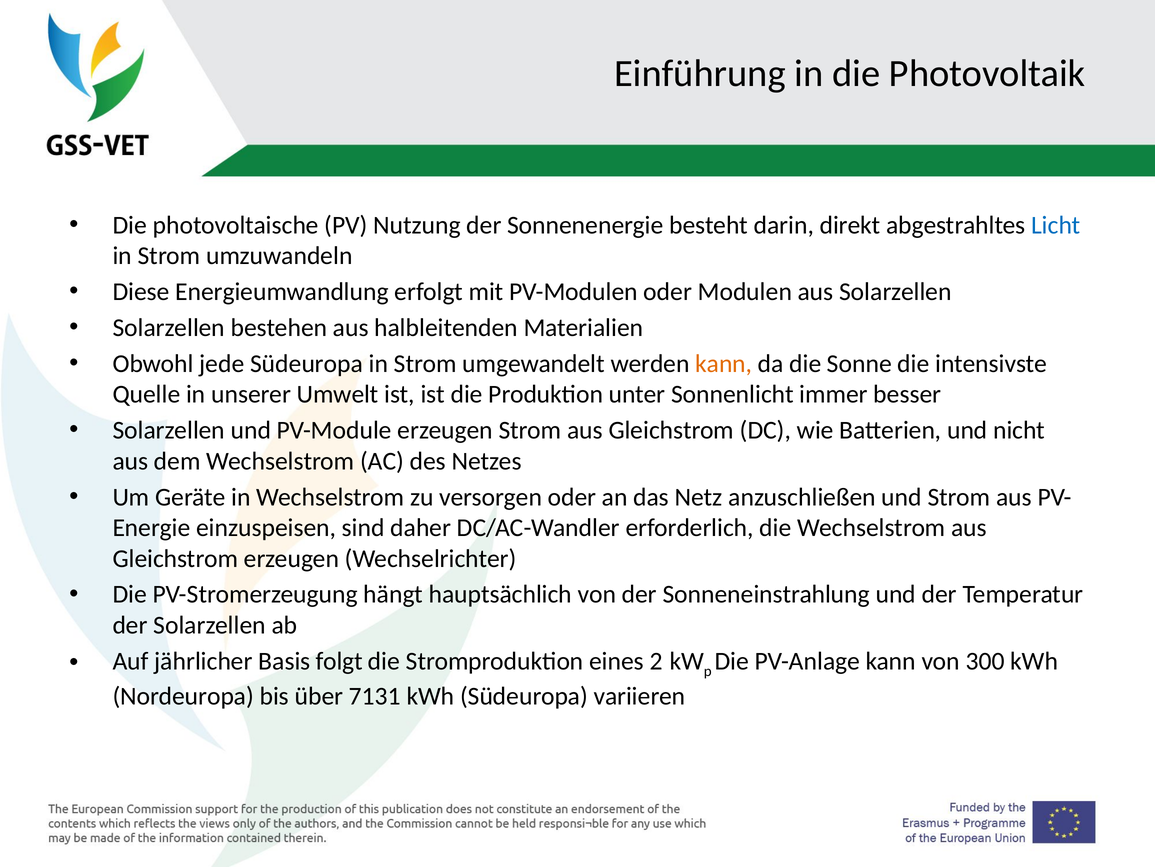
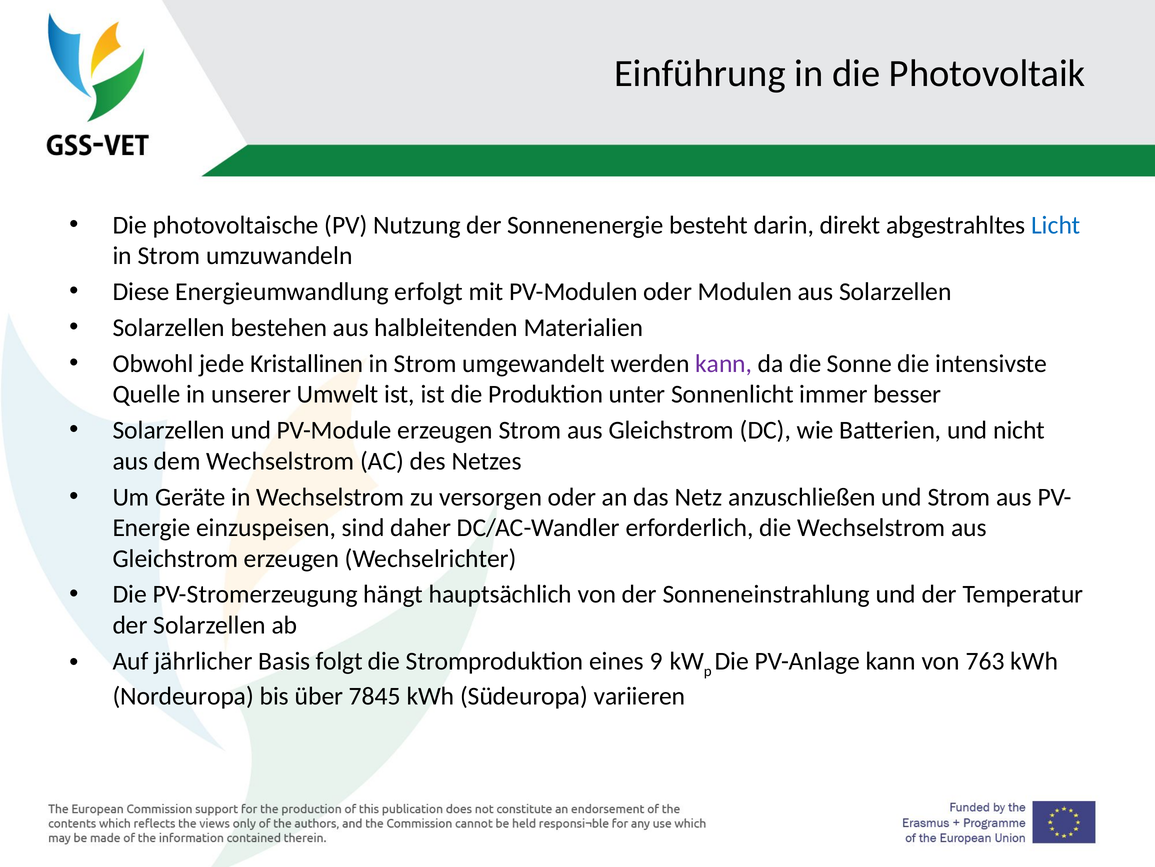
jede Südeuropa: Südeuropa -> Kristallinen (307, 363)
kann colour: orange -> purple (724, 363)
2: 2 -> 9 (656, 661)
300: 300 -> 763 (985, 661)
7131: 7131 -> 7845 (375, 696)
